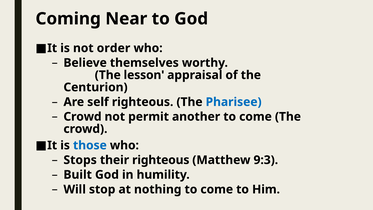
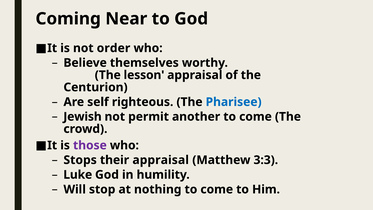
Crowd: Crowd -> Jewish (82, 117)
those colour: blue -> purple (90, 145)
their righteous: righteous -> appraisal (161, 160)
9:3: 9:3 -> 3:3 (266, 160)
Built: Built -> Luke (78, 175)
